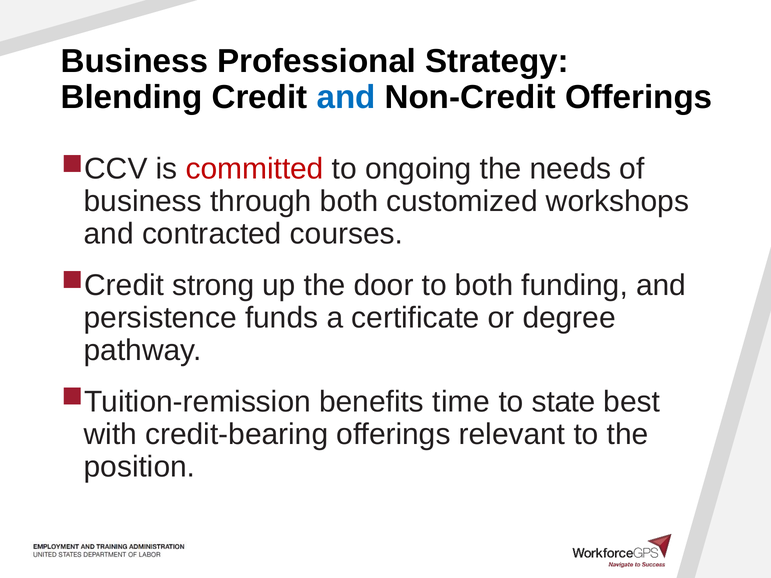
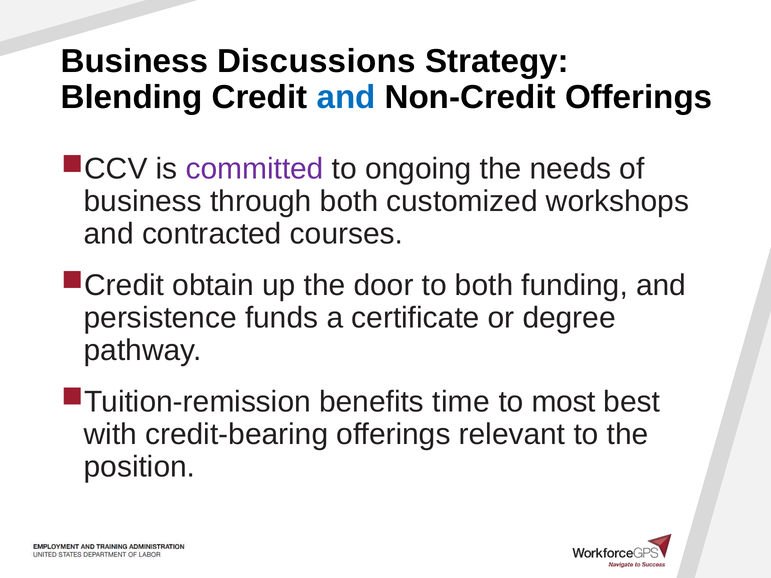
Professional: Professional -> Discussions (316, 62)
committed colour: red -> purple (255, 169)
strong: strong -> obtain (213, 286)
state: state -> most (564, 402)
